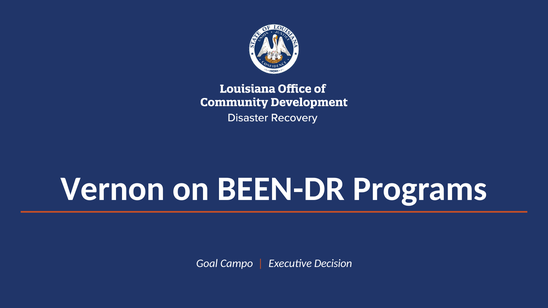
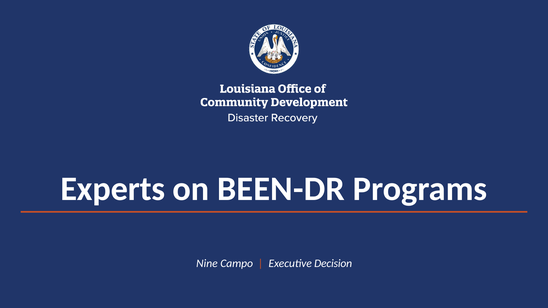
Vernon: Vernon -> Experts (113, 189)
Goal: Goal -> Nine (207, 264)
